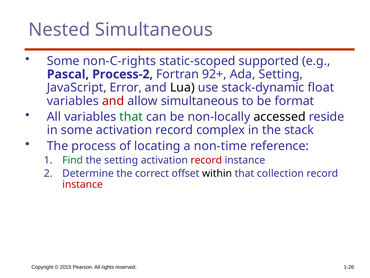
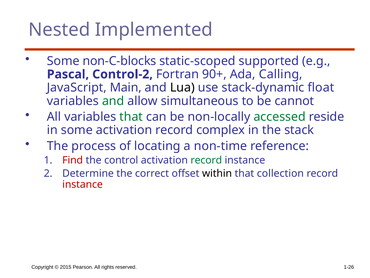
Nested Simultaneous: Simultaneous -> Implemented (154, 30)
non-C-rights: non-C-rights -> non-C-blocks (120, 61)
Process-2: Process-2 -> Control-2 (123, 74)
92+: 92+ -> 90+ (214, 74)
Ada Setting: Setting -> Calling (281, 74)
Error: Error -> Main (126, 87)
and colour: red -> green (113, 101)
format: format -> cannot (294, 101)
accessed colour: black -> green (280, 117)
Find colour: green -> red (73, 160)
the setting: setting -> control (121, 160)
record colour: red -> green (206, 160)
